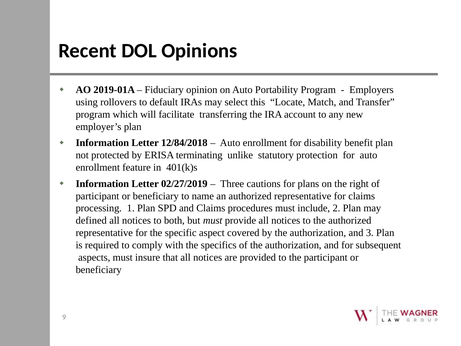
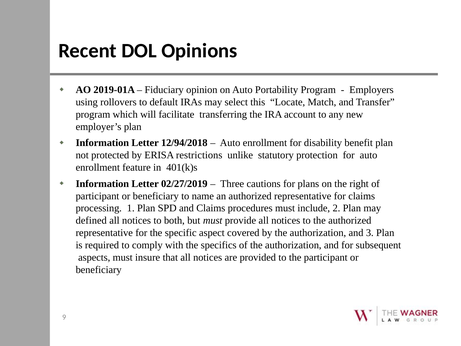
12/84/2018: 12/84/2018 -> 12/94/2018 (184, 143)
terminating: terminating -> restrictions (199, 155)
